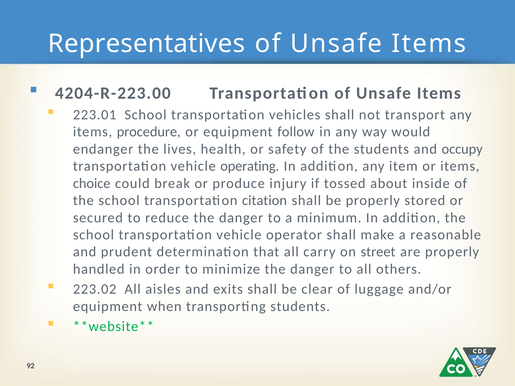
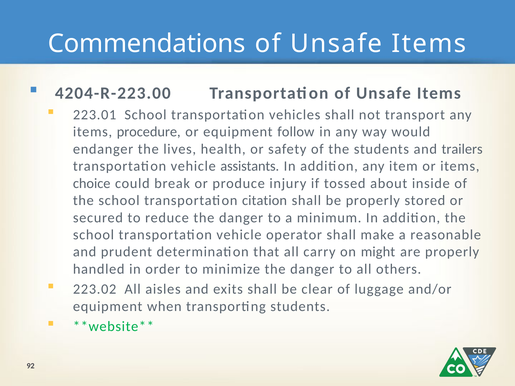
Representatives: Representatives -> Commendations (147, 44)
occupy: occupy -> trailers (462, 149)
operating: operating -> assistants (250, 166)
street: street -> might (378, 252)
